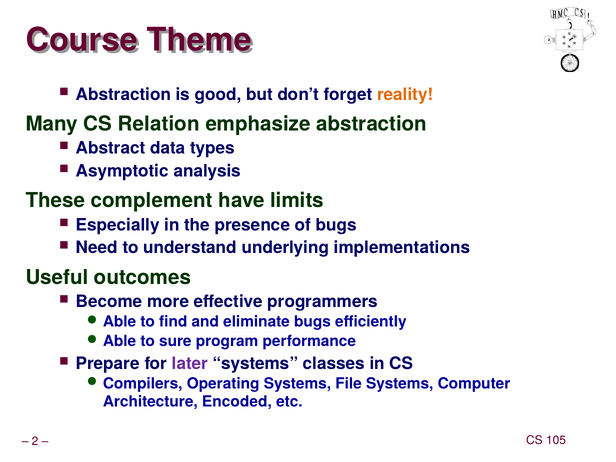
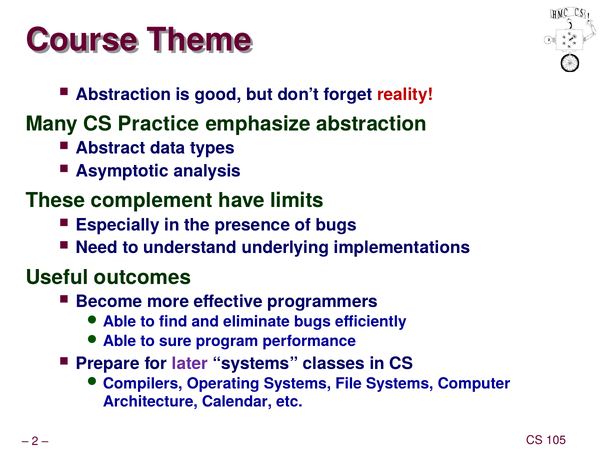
reality colour: orange -> red (405, 94)
Relation: Relation -> Practice (159, 124)
Encoded: Encoded -> Calendar (237, 402)
